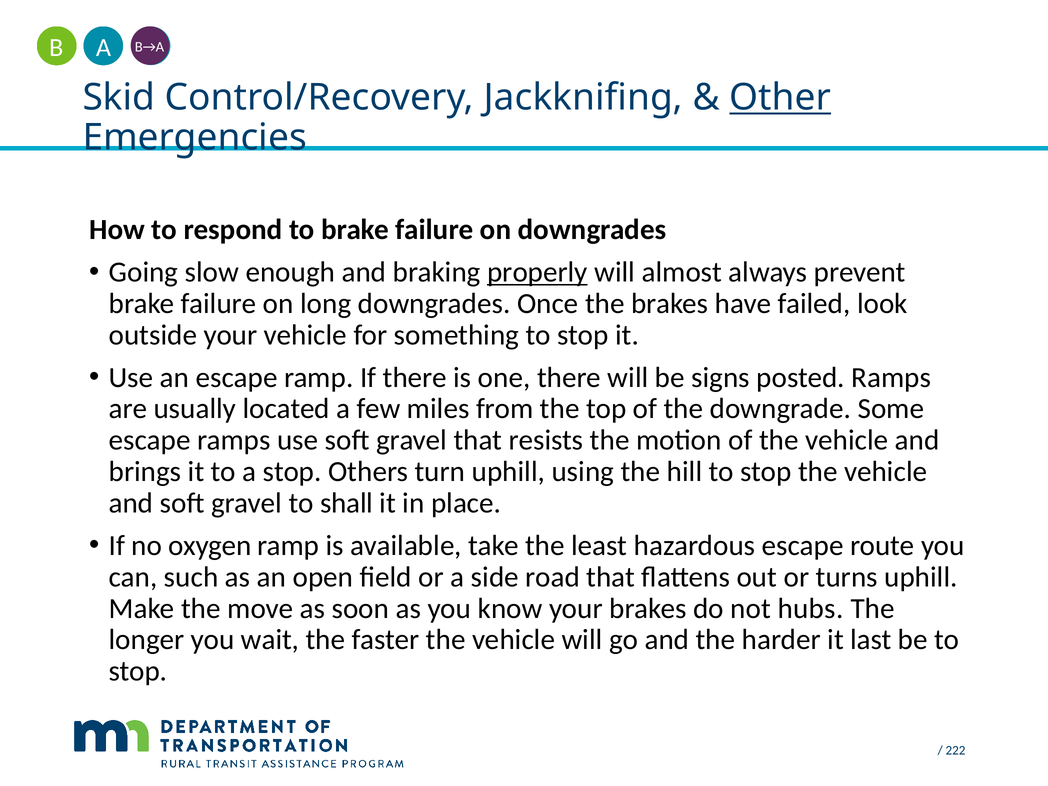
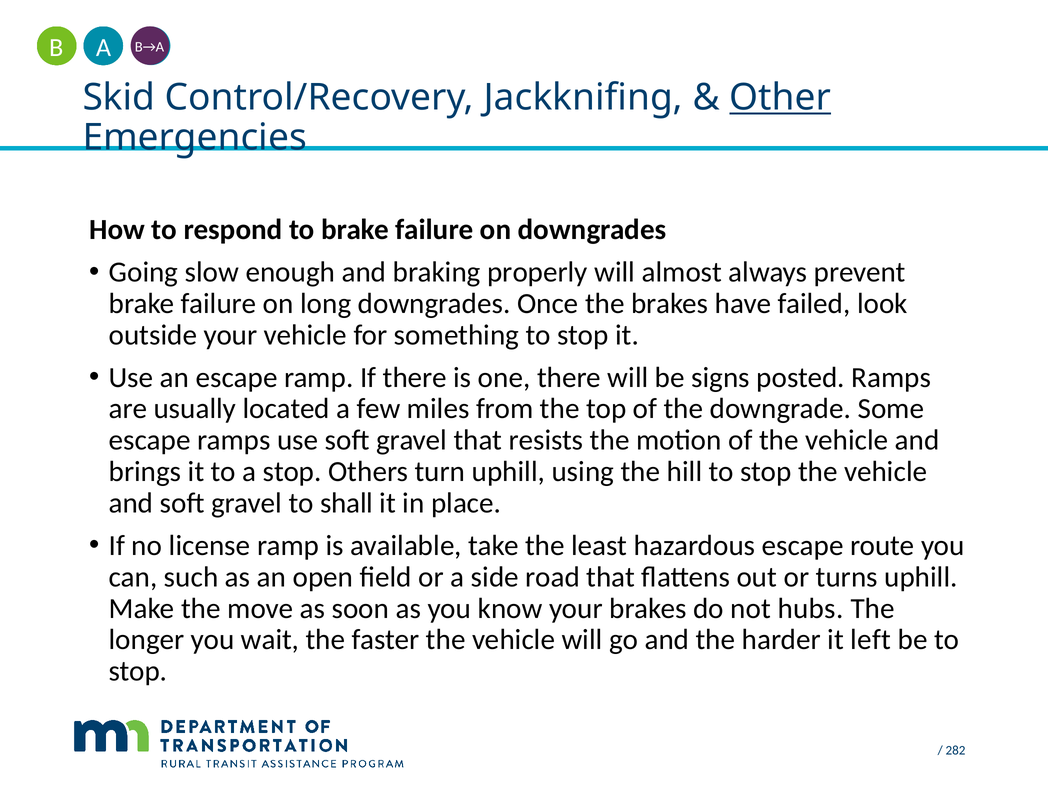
properly underline: present -> none (537, 272)
oxygen: oxygen -> license (210, 546)
last: last -> left (871, 640)
222: 222 -> 282 (956, 750)
